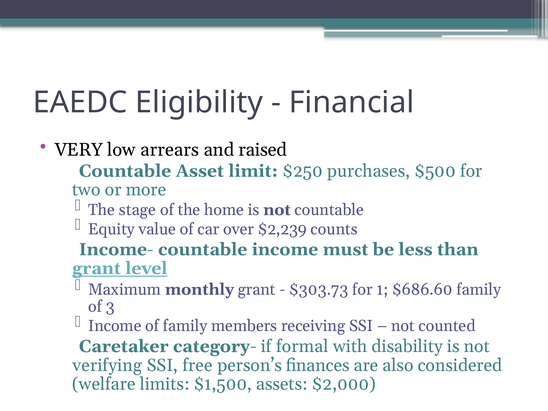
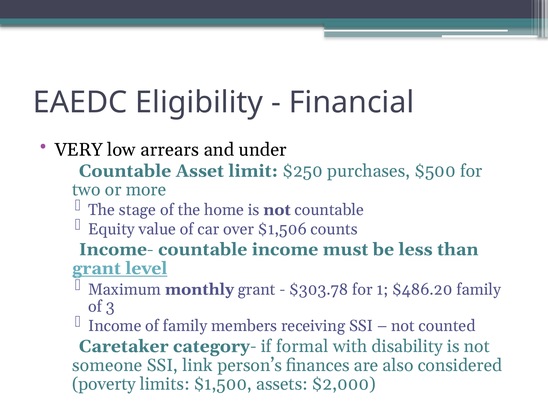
raised: raised -> under (263, 150)
$2,239: $2,239 -> $1,506 (282, 229)
$303.73: $303.73 -> $303.78 (319, 289)
$686.60: $686.60 -> $486.20 (422, 289)
verifying: verifying -> someone (107, 365)
free: free -> link (198, 365)
welfare: welfare -> poverty (104, 384)
